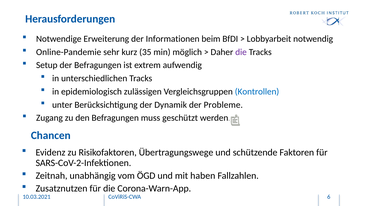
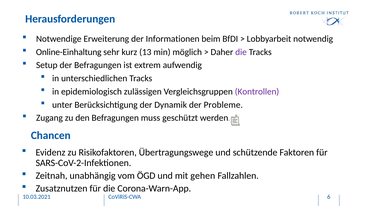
Online-Pandemie: Online-Pandemie -> Online-Einhaltung (69, 52)
35: 35 -> 13 (145, 52)
Kontrollen colour: blue -> purple (257, 92)
haben: haben -> gehen (203, 176)
